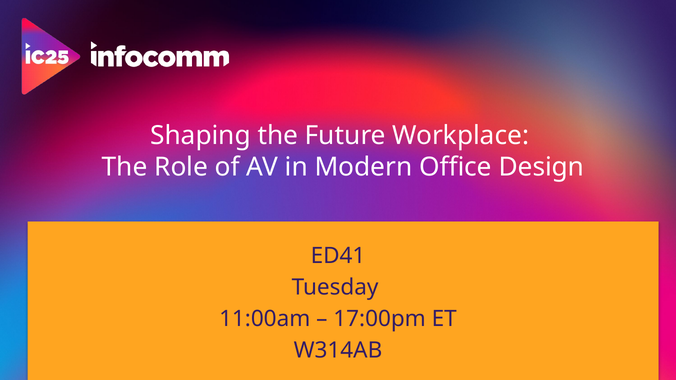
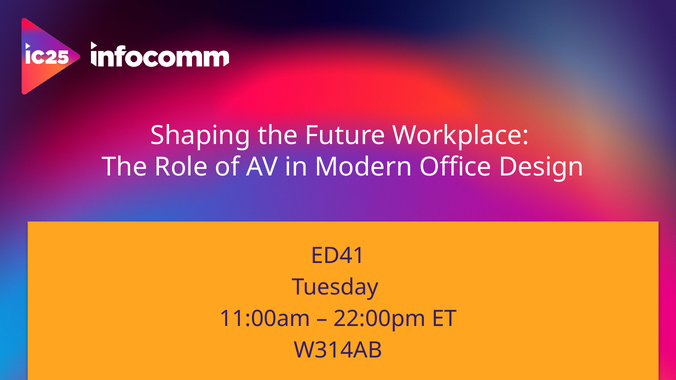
17:00pm: 17:00pm -> 22:00pm (380, 319)
